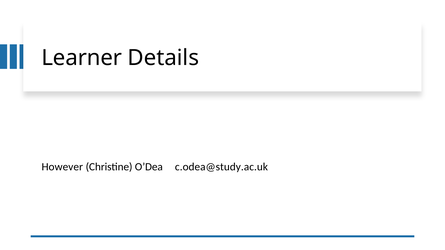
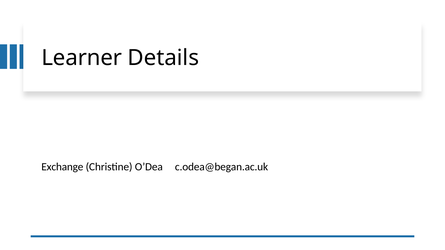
However: However -> Exchange (62, 167)
c.odea@study.ac.uk: c.odea@study.ac.uk -> c.odea@began.ac.uk (222, 167)
